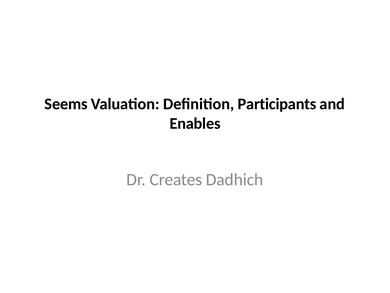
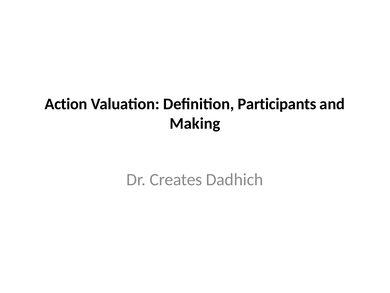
Seems: Seems -> Action (66, 104)
Enables: Enables -> Making (195, 123)
